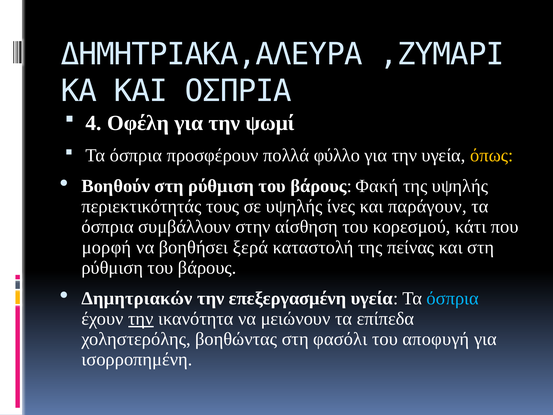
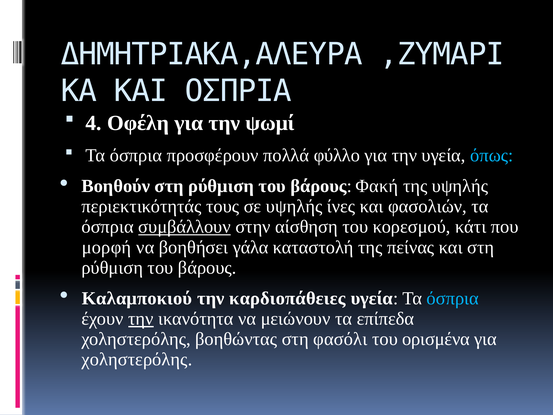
όπως colour: yellow -> light blue (492, 155)
παράγουν: παράγουν -> φασολιών (427, 206)
συμβάλλουν underline: none -> present (185, 227)
ξερά: ξερά -> γάλα (251, 247)
Δημητριακών: Δημητριακών -> Καλαμποκιού (137, 298)
επεξεργασμένη: επεξεργασμένη -> καρδιοπάθειες (287, 298)
αποφυγή: αποφυγή -> ορισμένα (436, 339)
ισορροπημένη: ισορροπημένη -> χοληστερόλης (137, 359)
